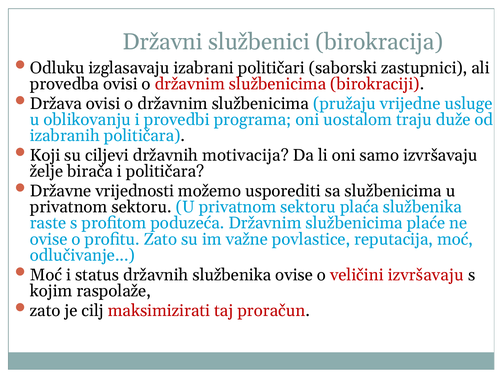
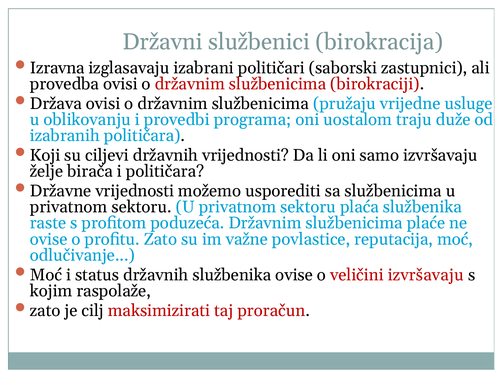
Odluku: Odluku -> Izravna (57, 68)
državnih motivacija: motivacija -> vrijednosti (246, 155)
